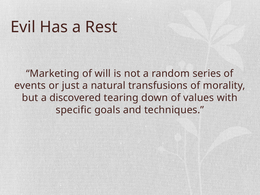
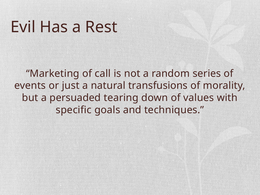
will: will -> call (103, 74)
discovered: discovered -> persuaded (75, 98)
